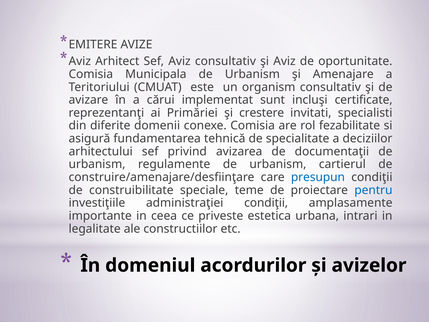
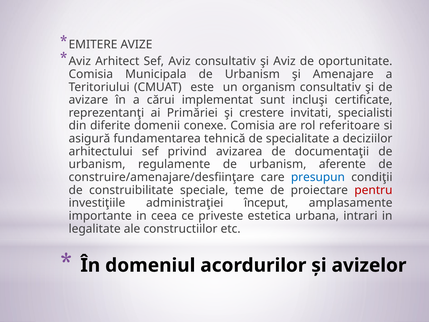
fezabilitate: fezabilitate -> referitoare (350, 126)
cartierul: cartierul -> aferente (342, 164)
pentru colour: blue -> red (373, 190)
administraţiei condiţii: condiţii -> început (266, 203)
